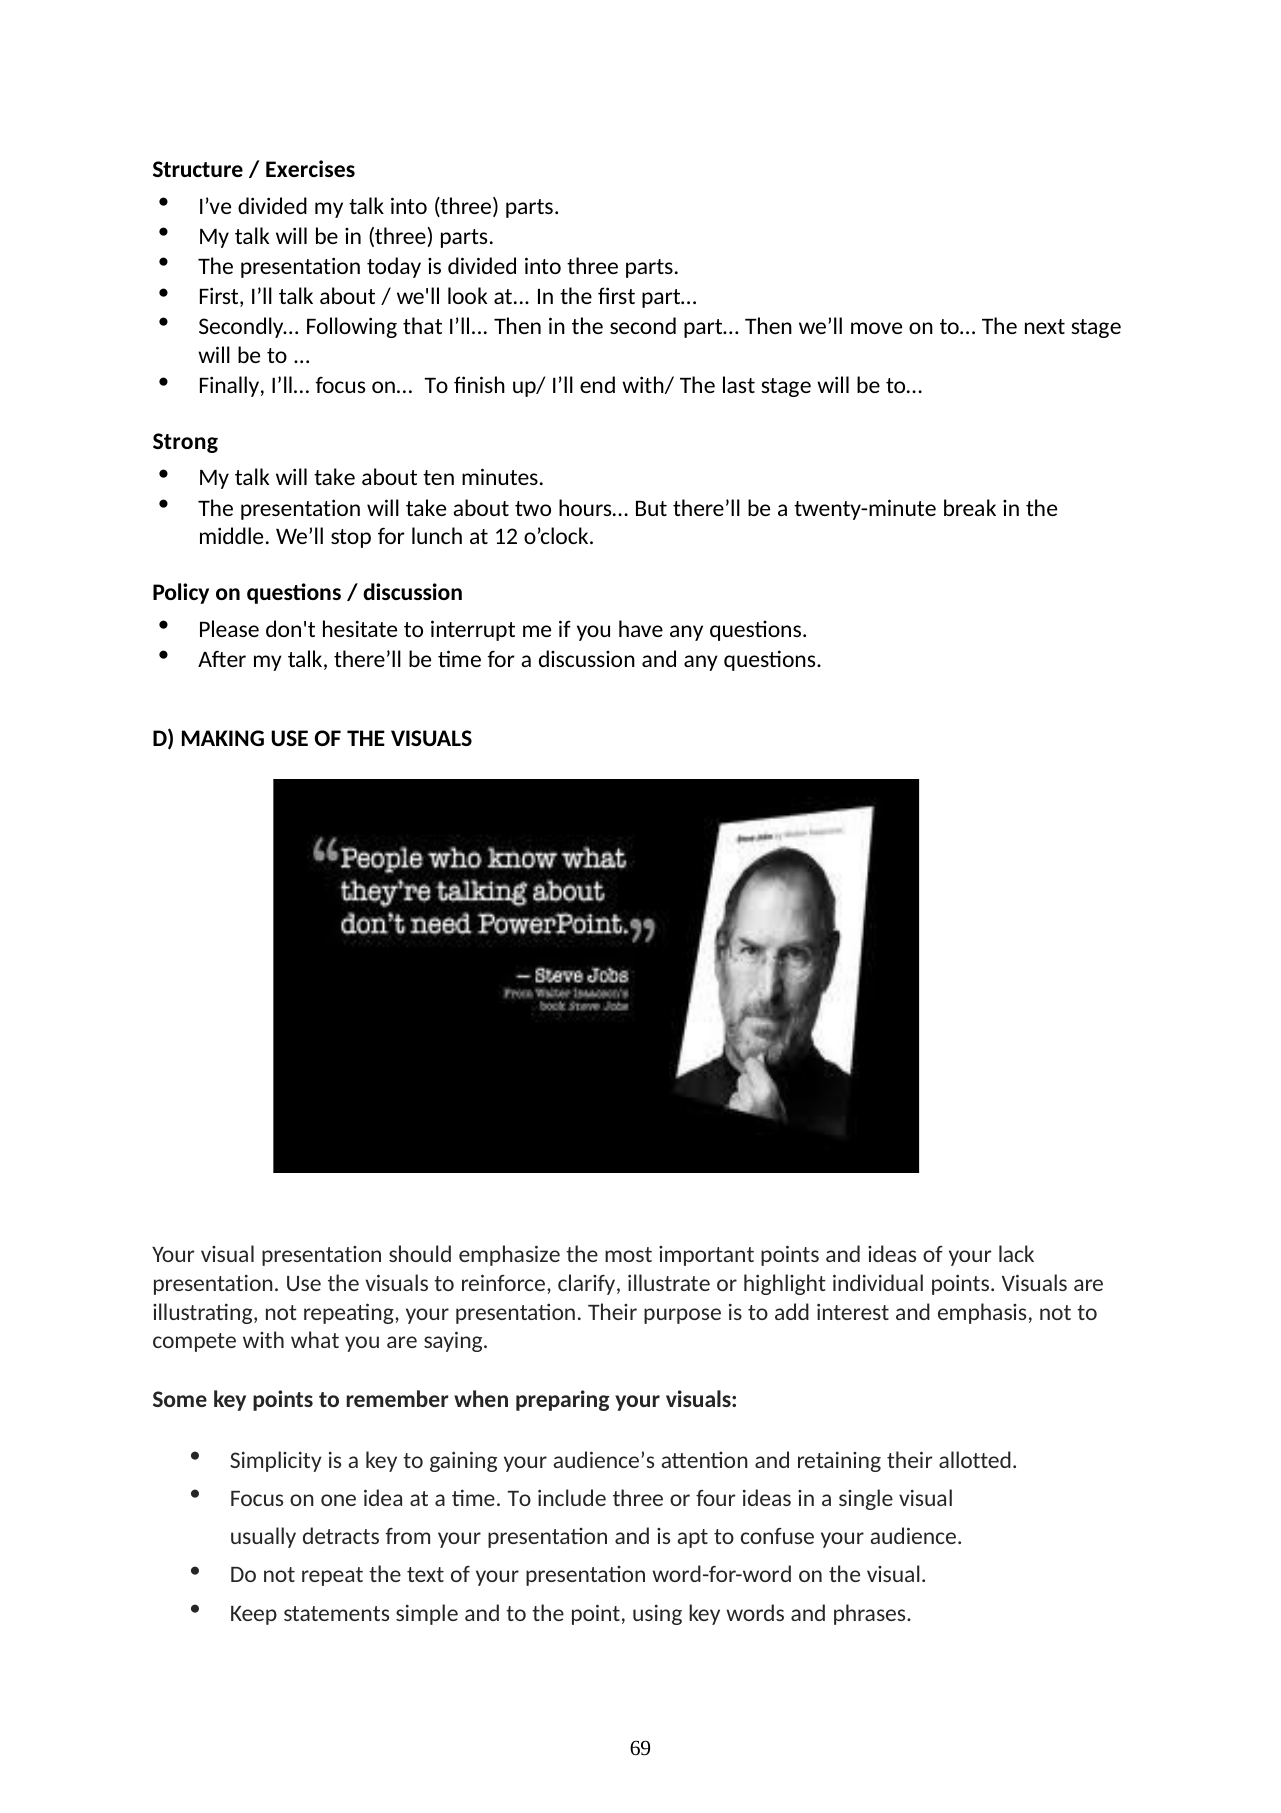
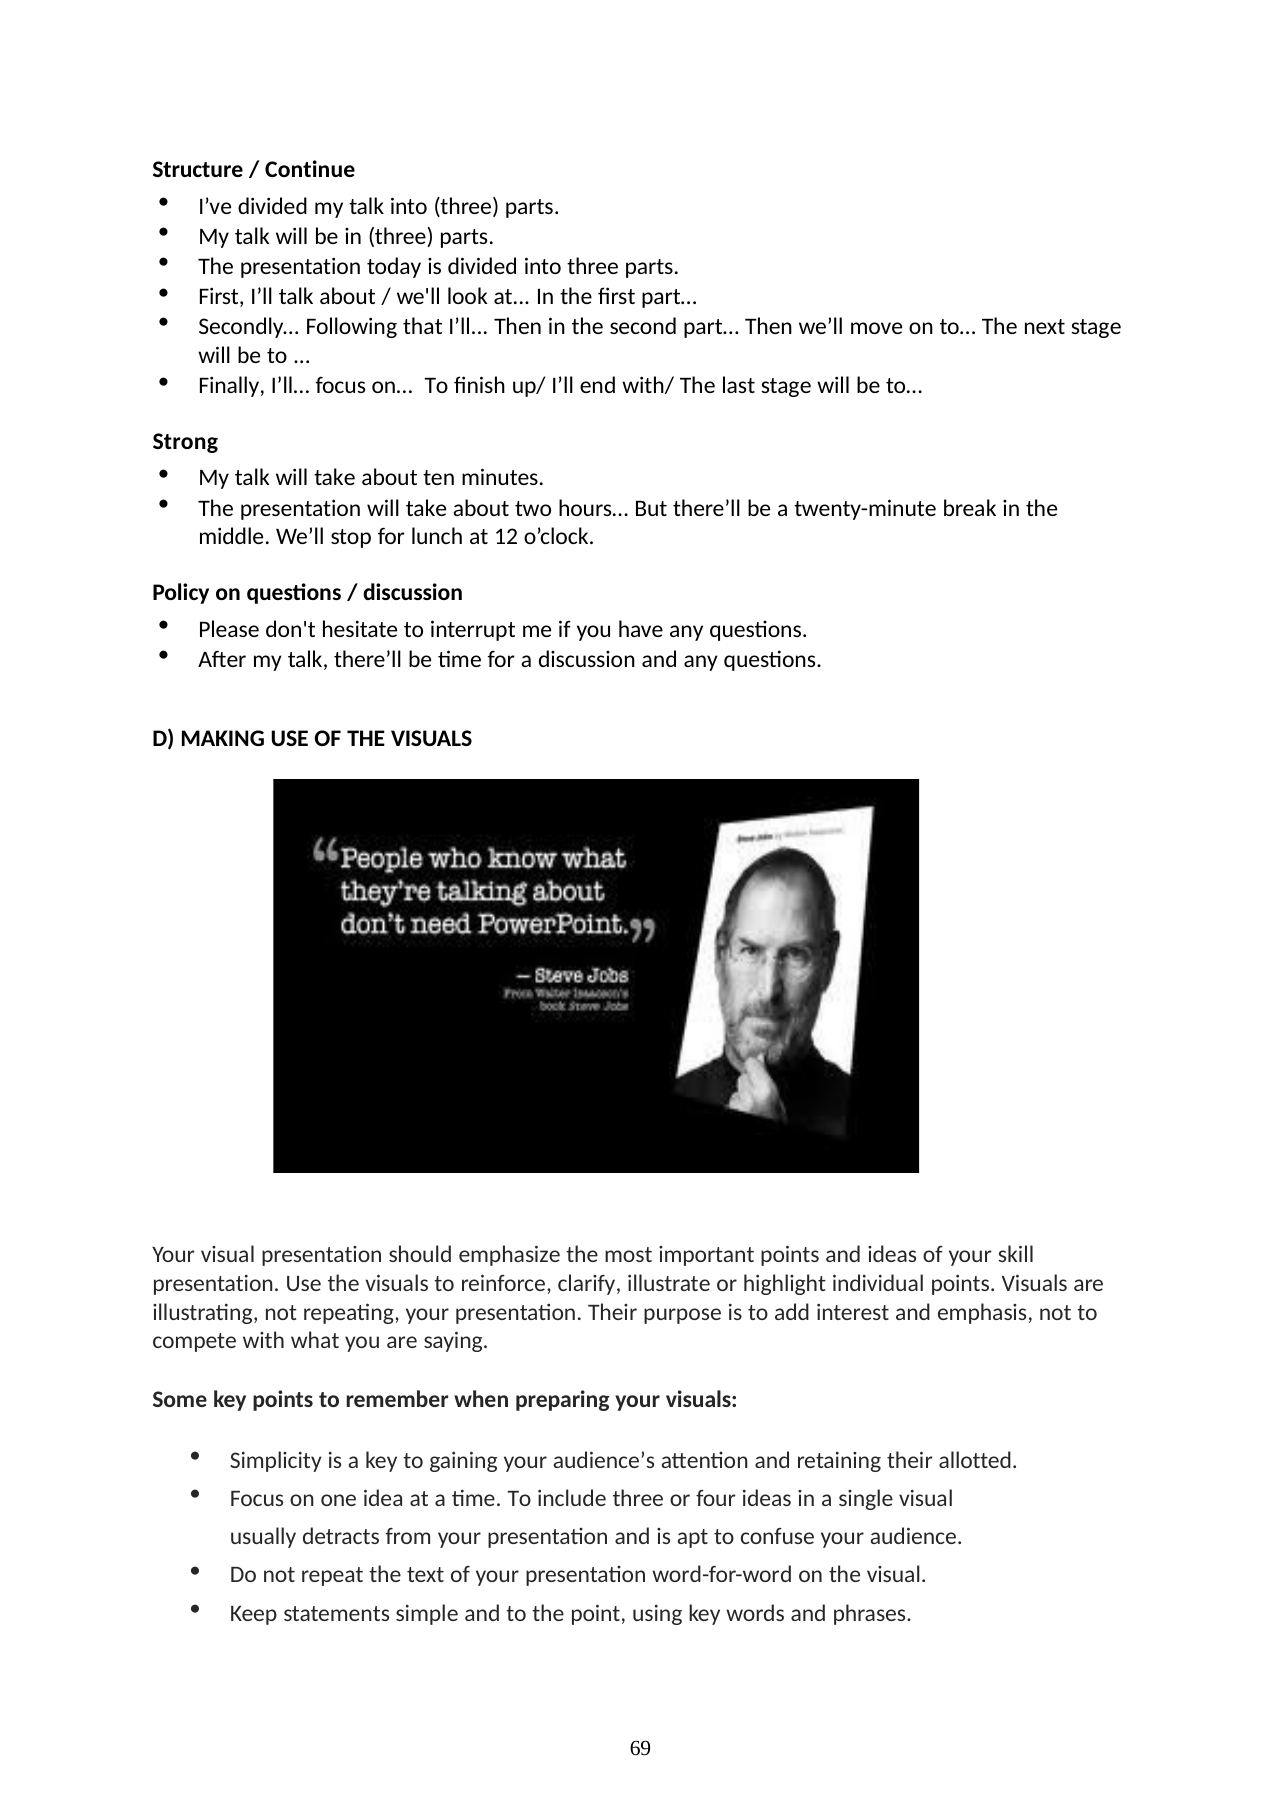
Exercises: Exercises -> Continue (310, 170)
lack: lack -> skill (1016, 1256)
